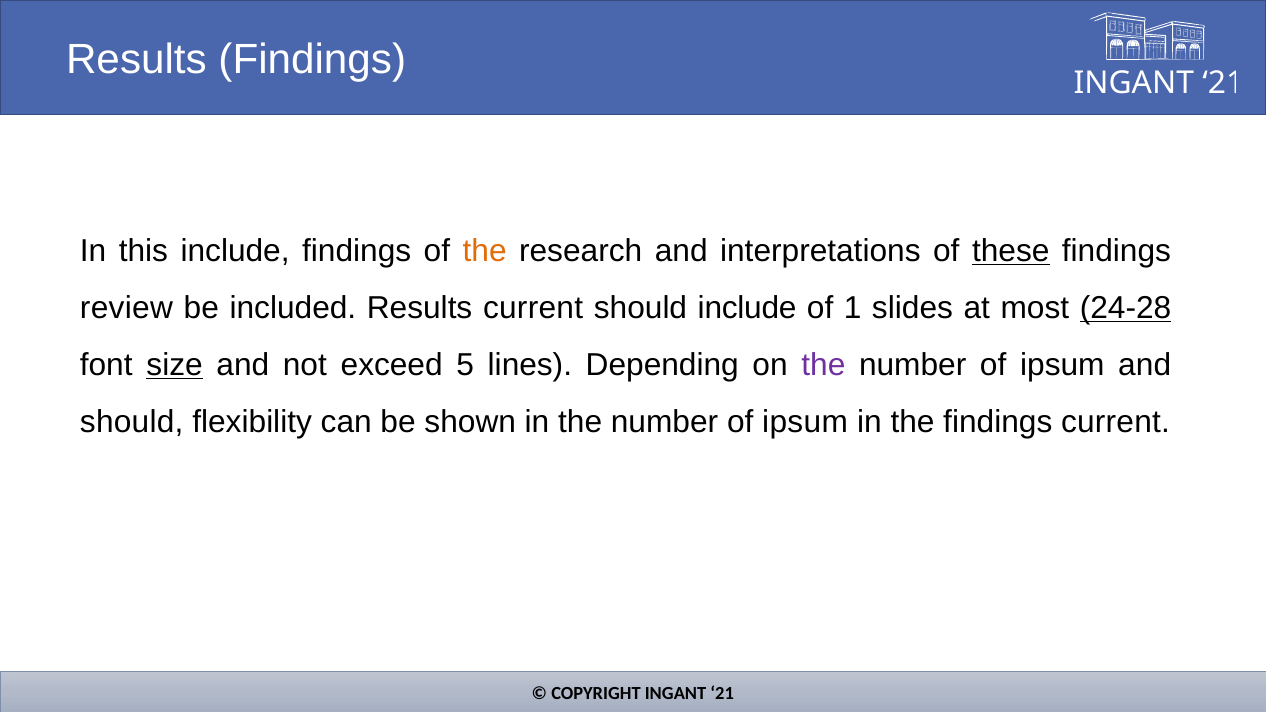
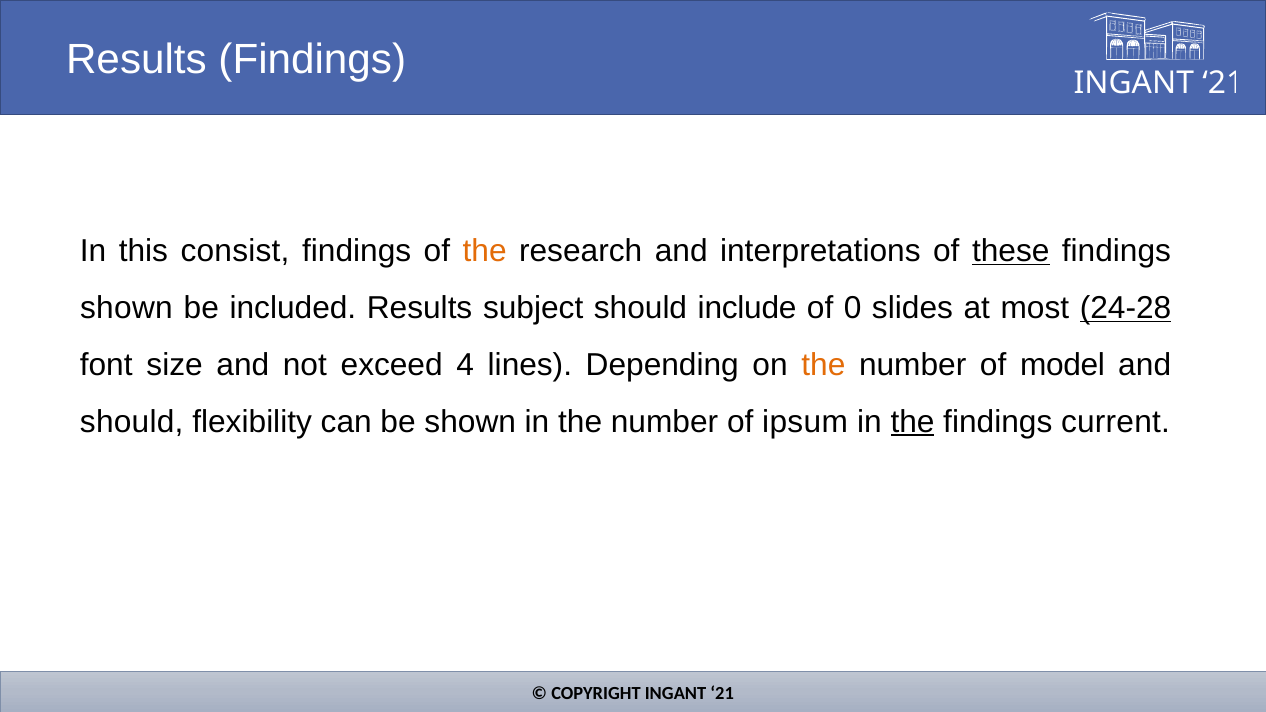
this include: include -> consist (235, 251)
review: review -> shown (126, 308)
Results current: current -> subject (533, 308)
1: 1 -> 0 (853, 308)
size underline: present -> none (175, 365)
5: 5 -> 4 (465, 365)
the colour: purple -> orange (823, 365)
ipsum: ipsum -> model (1063, 365)
the underline: none -> present (913, 422)
